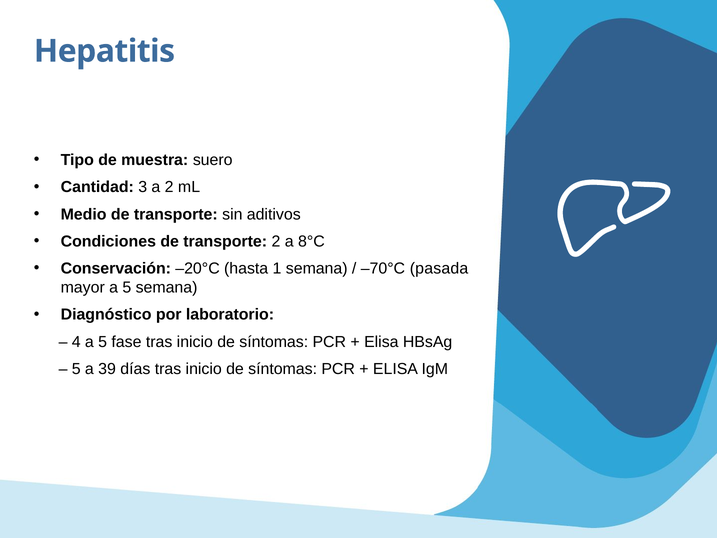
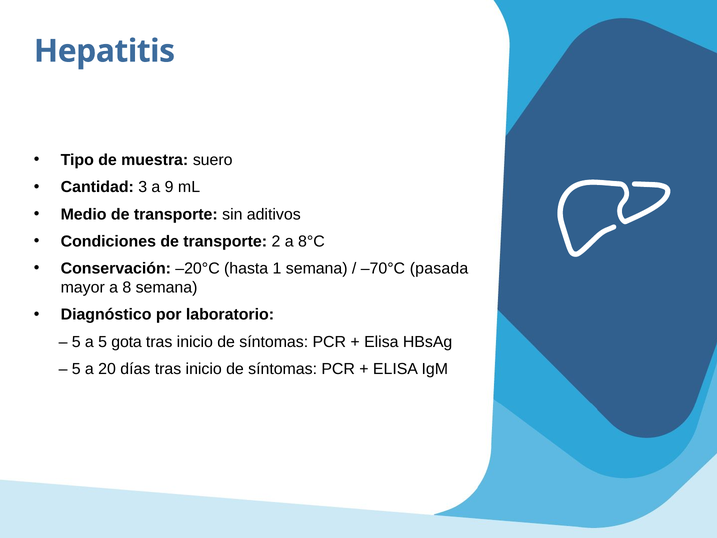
a 2: 2 -> 9 (169, 187)
mayor a 5: 5 -> 8 (127, 287)
4: 4 -> 5 (76, 342)
fase: fase -> gota (127, 342)
39: 39 -> 20 (107, 369)
